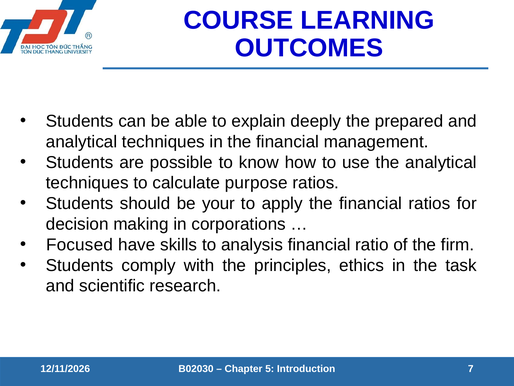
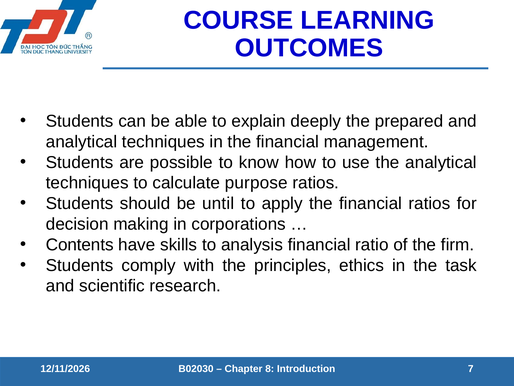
your: your -> until (218, 203)
Focused: Focused -> Contents (80, 244)
5: 5 -> 8 (270, 368)
